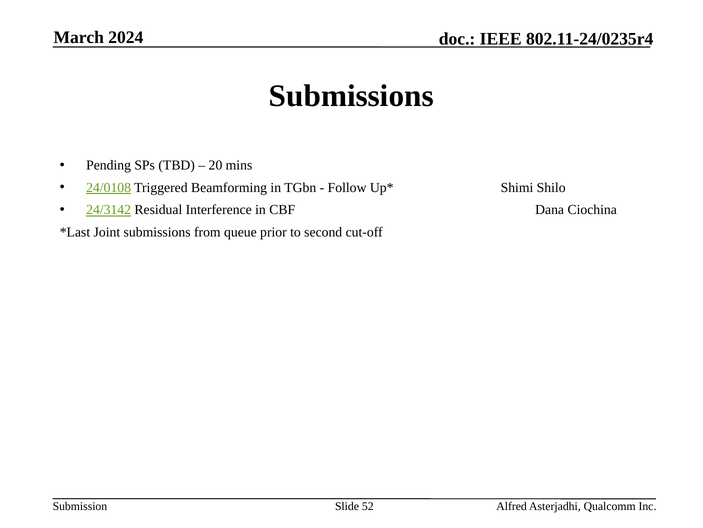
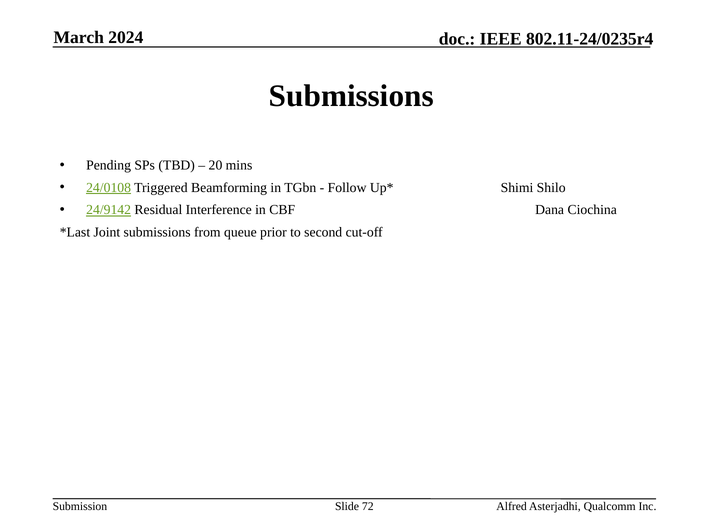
24/3142: 24/3142 -> 24/9142 (109, 210)
52: 52 -> 72 (368, 506)
